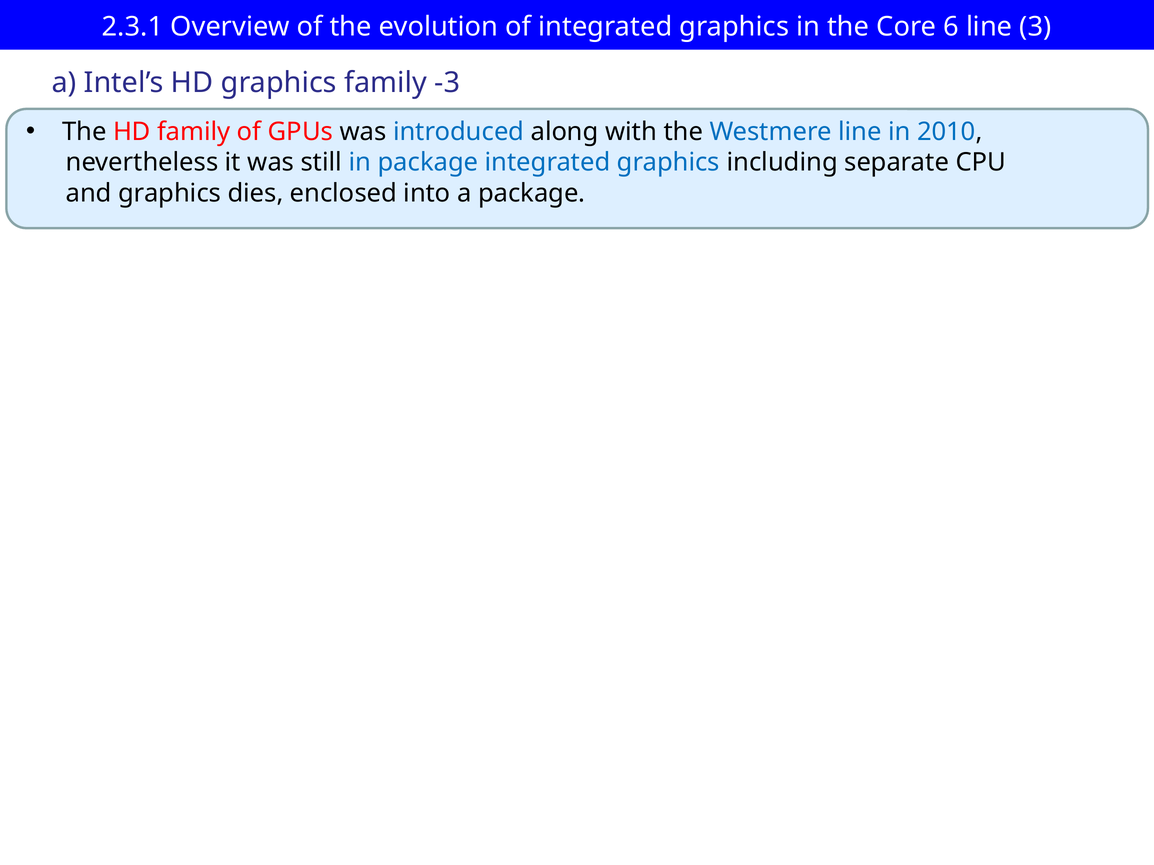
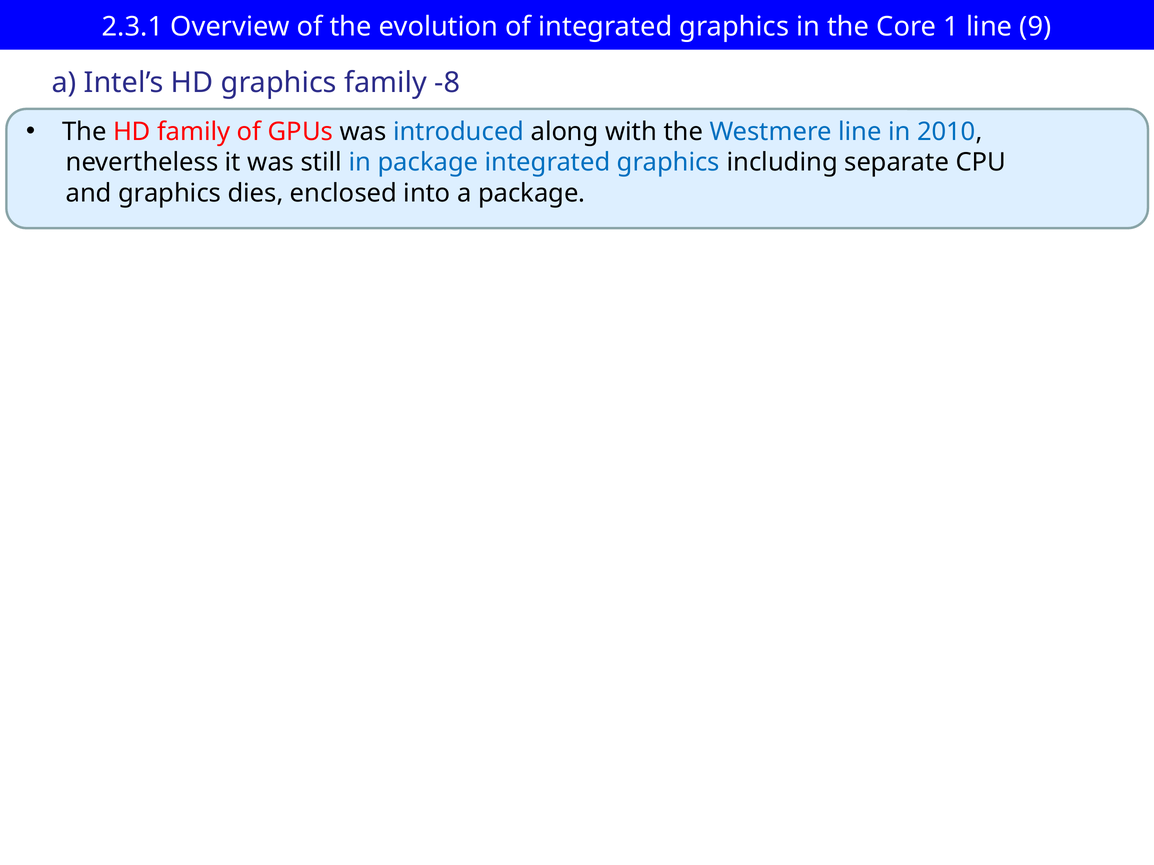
6: 6 -> 1 (951, 27)
3: 3 -> 9 (1035, 27)
-3: -3 -> -8 (447, 83)
